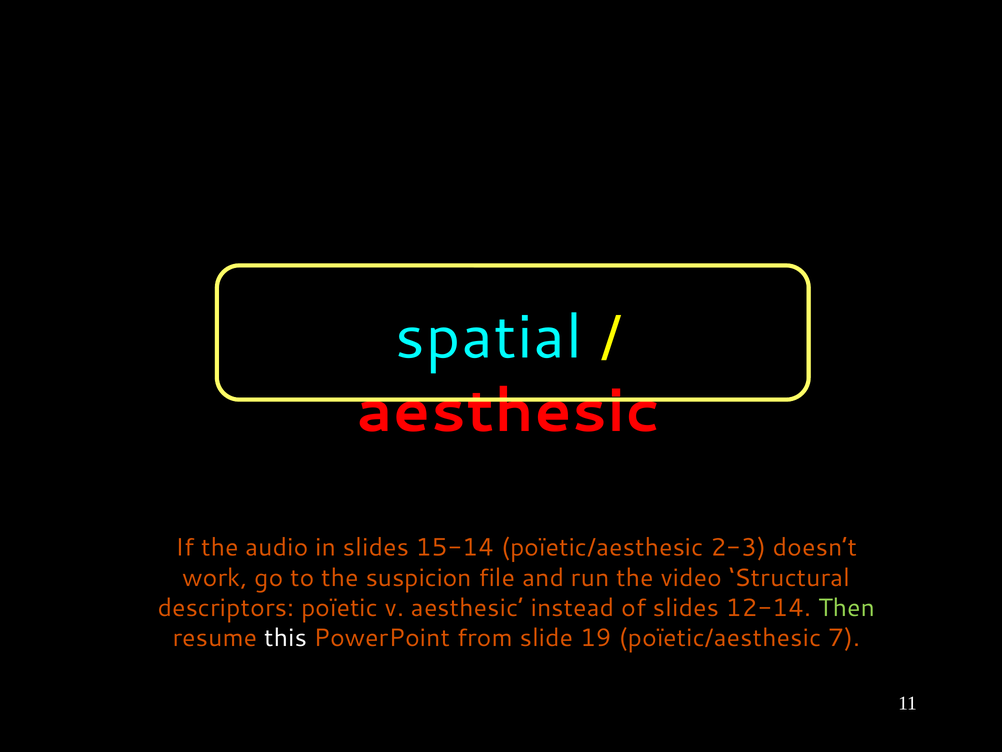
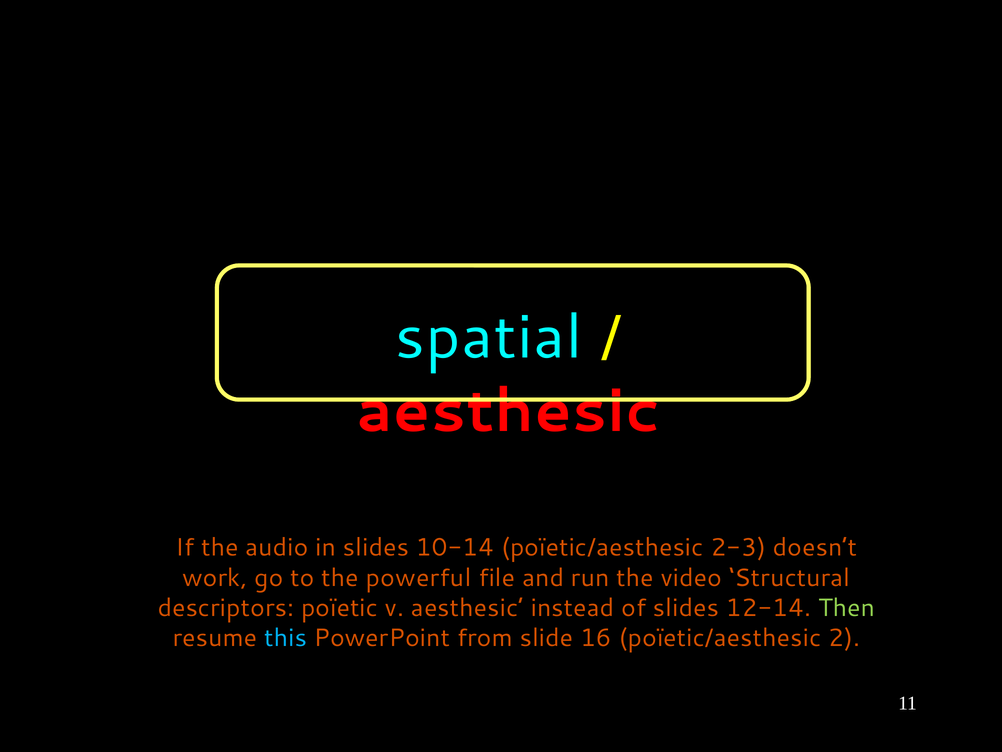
15-14: 15-14 -> 10-14 (455, 547)
suspicion: suspicion -> powerful (419, 577)
this colour: white -> light blue (286, 638)
19: 19 -> 16 (596, 638)
7: 7 -> 2 (844, 638)
